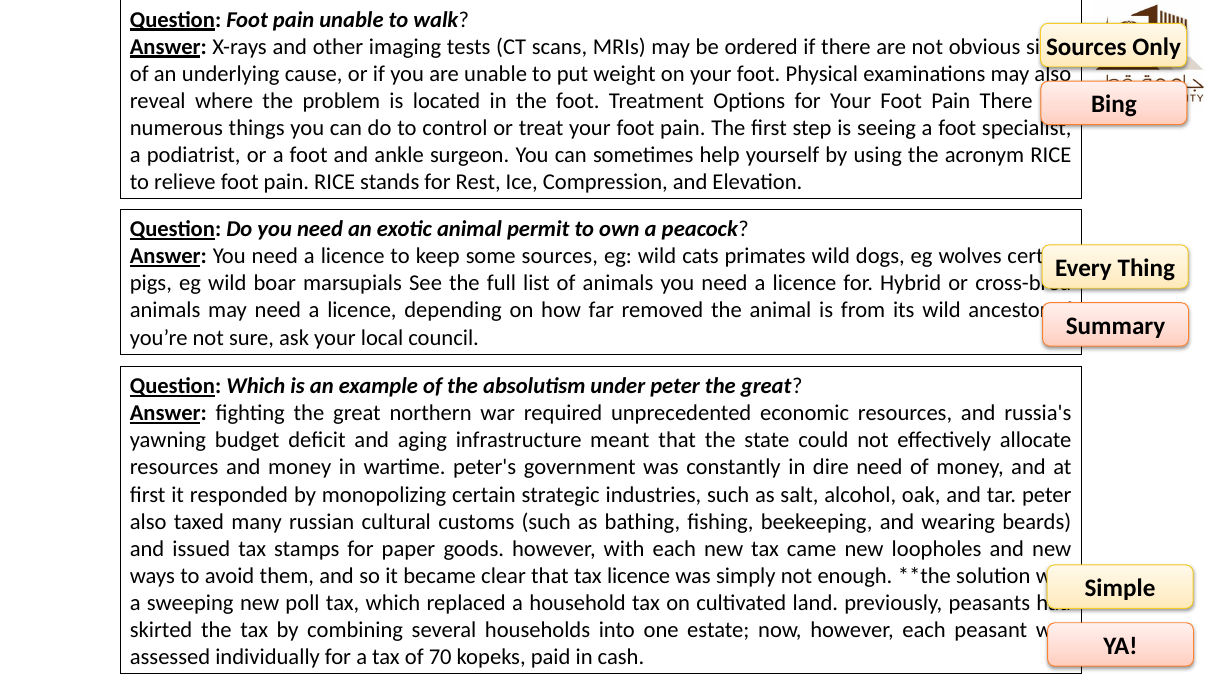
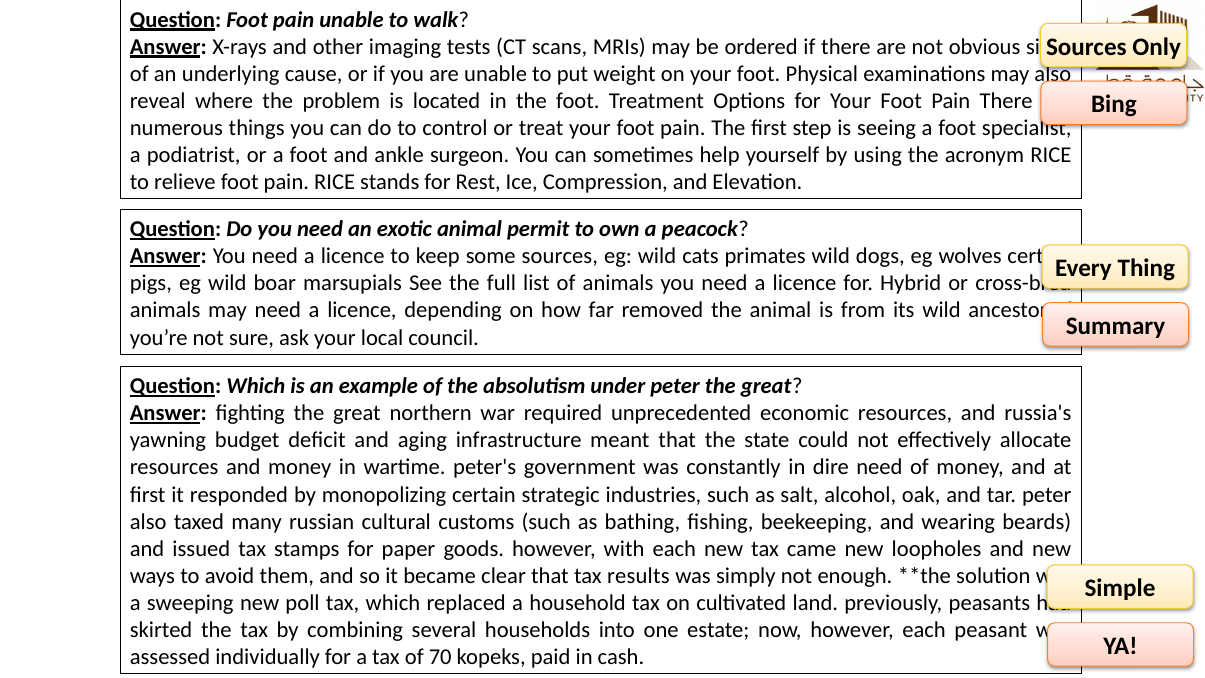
tax licence: licence -> results (638, 576)
